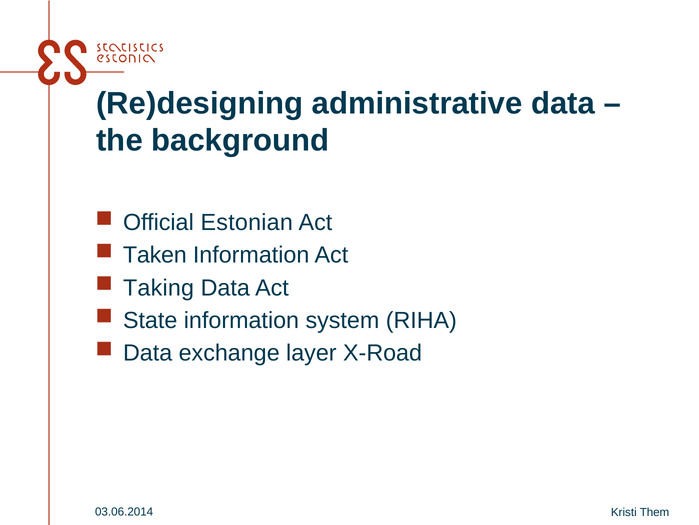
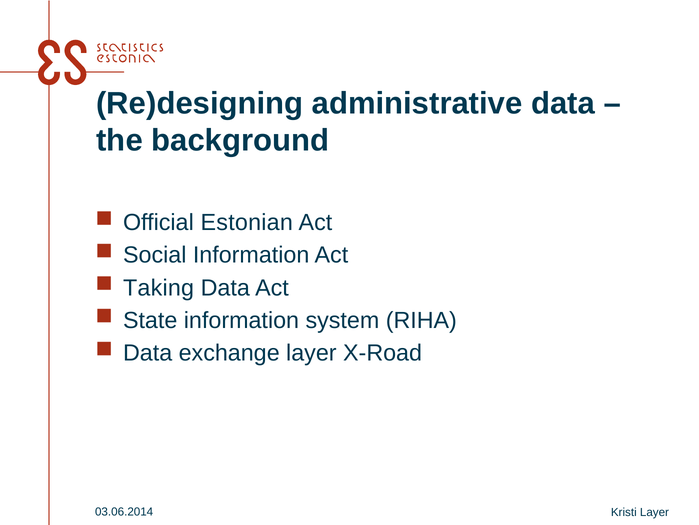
Taken: Taken -> Social (155, 255)
Kristi Them: Them -> Layer (654, 512)
